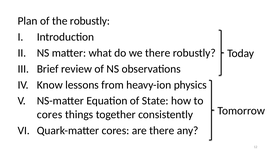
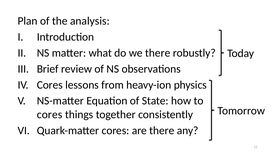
the robustly: robustly -> analysis (90, 21)
Know: Know -> Cores (50, 85)
